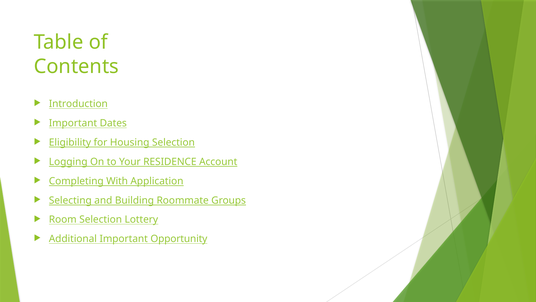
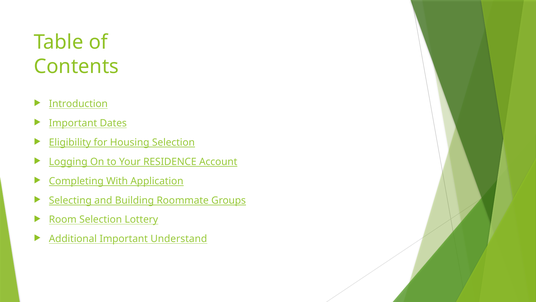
Opportunity: Opportunity -> Understand (179, 239)
